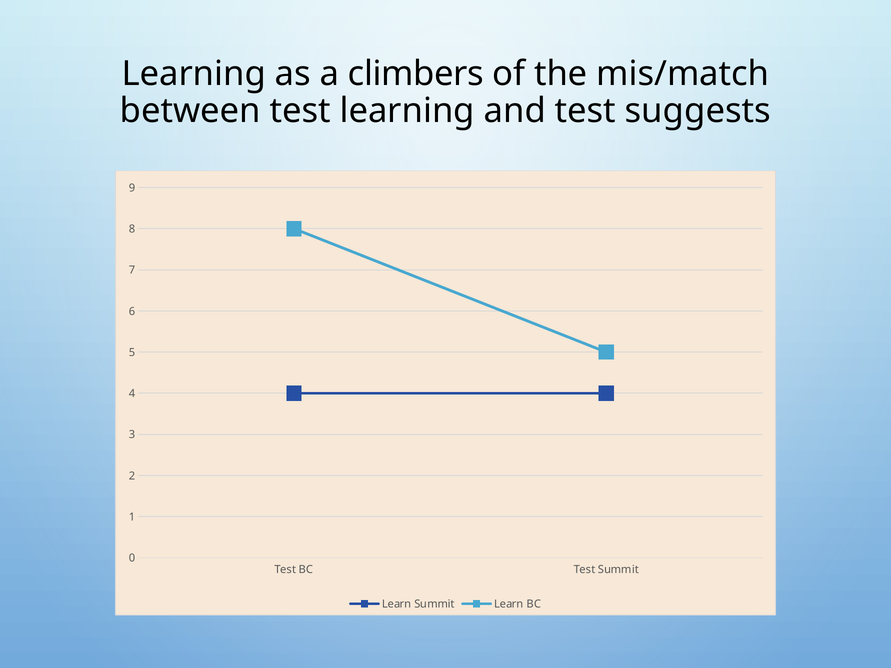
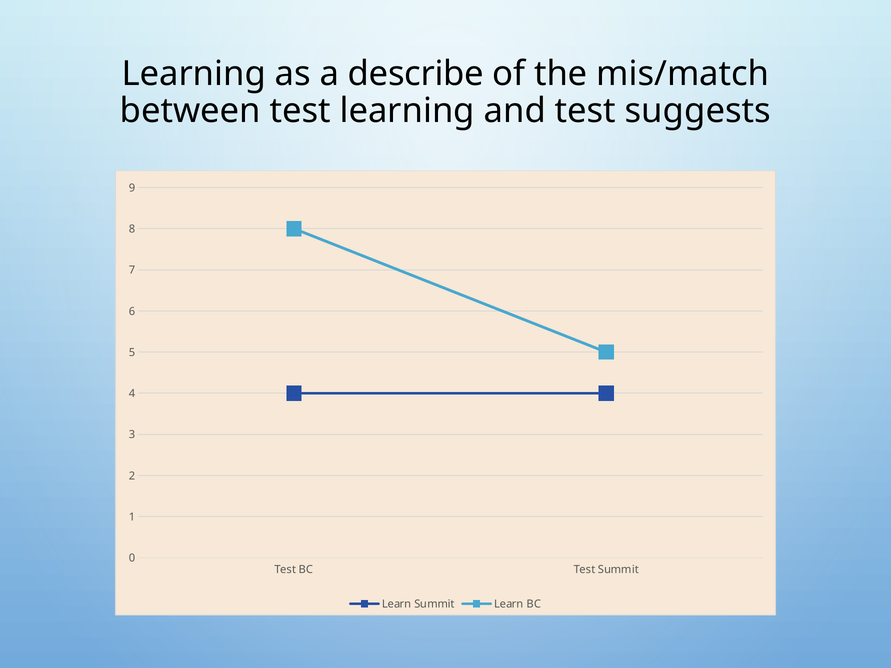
climbers: climbers -> describe (416, 74)
